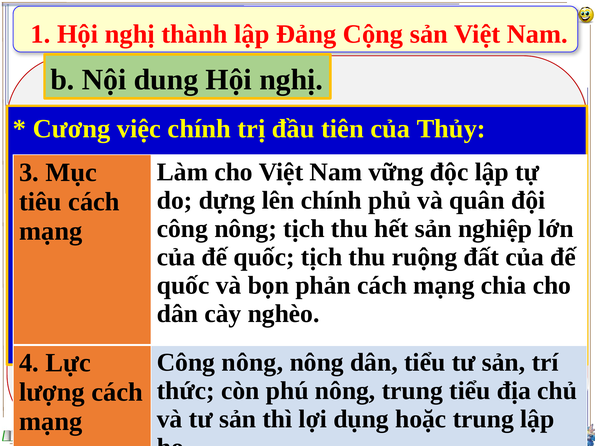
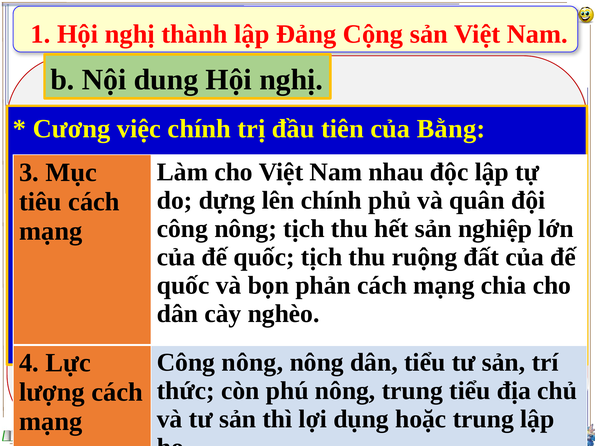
Thủy: Thủy -> Bằng (451, 129)
vững: vững -> nhau (396, 172)
